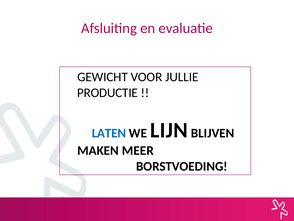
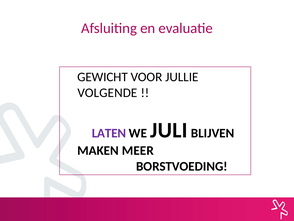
PRODUCTIE: PRODUCTIE -> VOLGENDE (107, 92)
LATEN colour: blue -> purple (109, 133)
LIJN: LIJN -> JULI (169, 130)
